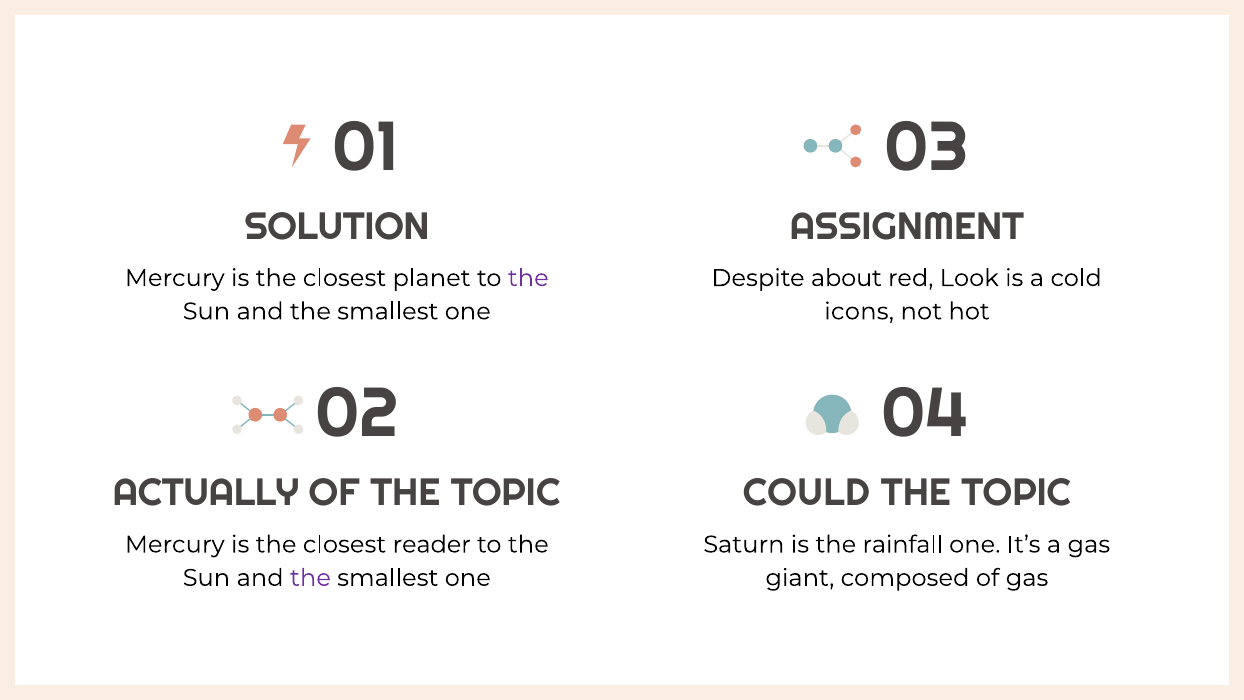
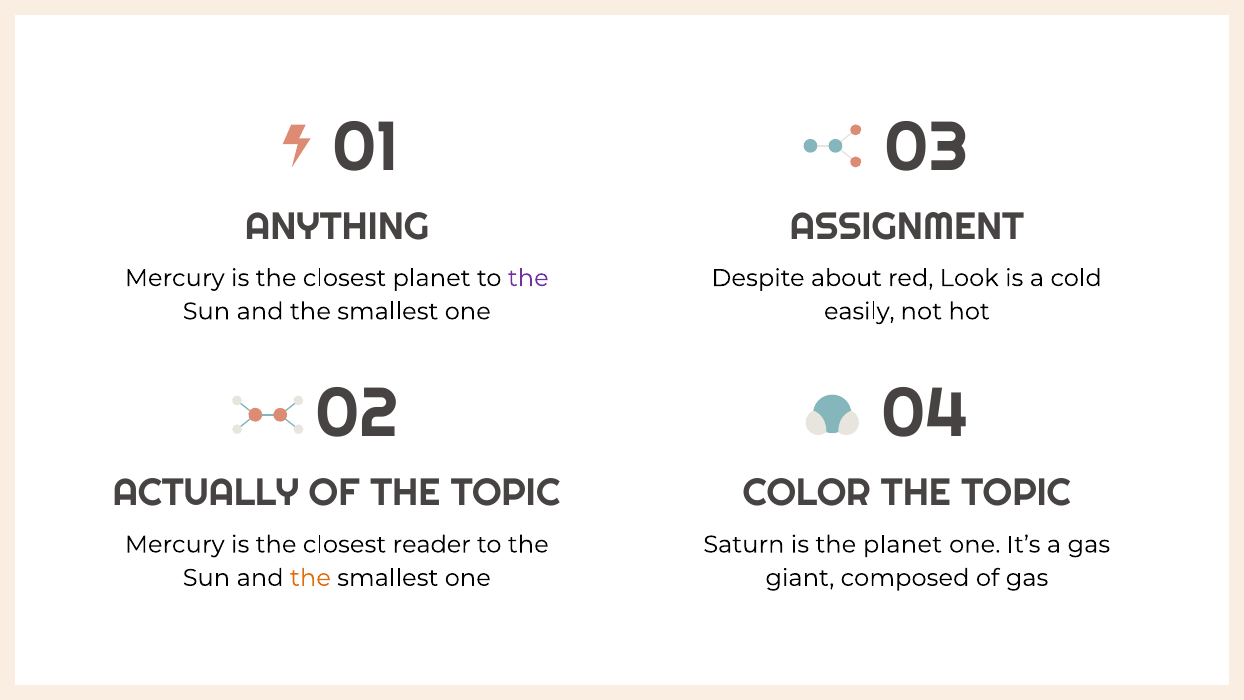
SOLUTION: SOLUTION -> ANYTHING (337, 227)
icons: icons -> easily (859, 311)
COULD: COULD -> COLOR (807, 493)
the rainfall: rainfall -> planet (902, 544)
the colour: purple -> orange (310, 578)
